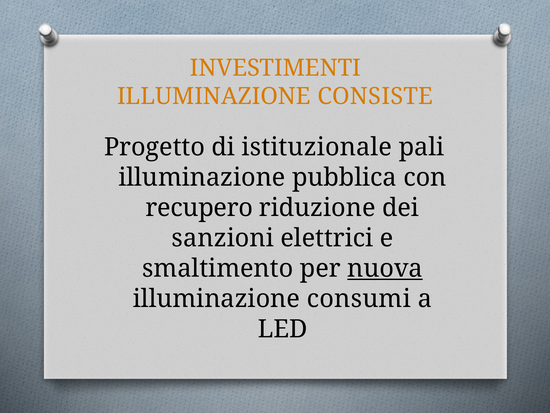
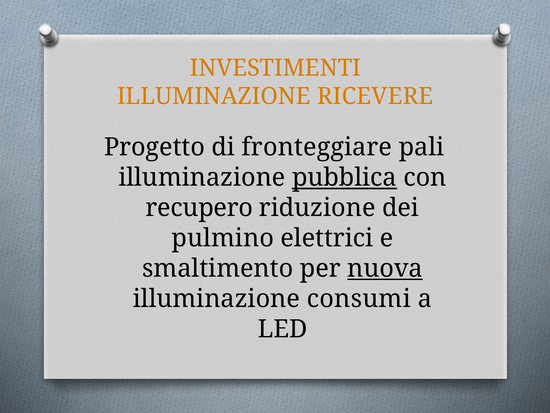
CONSISTE: CONSISTE -> RICEVERE (375, 96)
istituzionale: istituzionale -> fronteggiare (317, 147)
pubblica underline: none -> present (344, 177)
sanzioni: sanzioni -> pulmino (223, 238)
